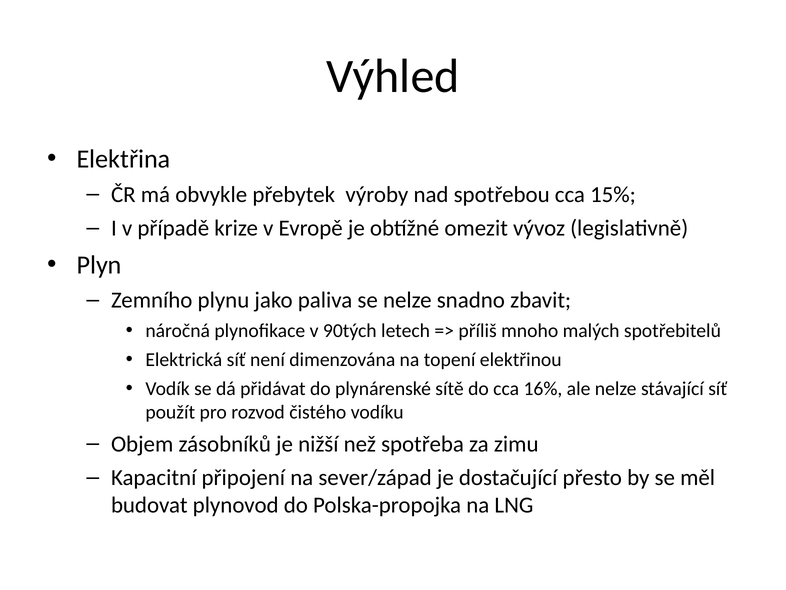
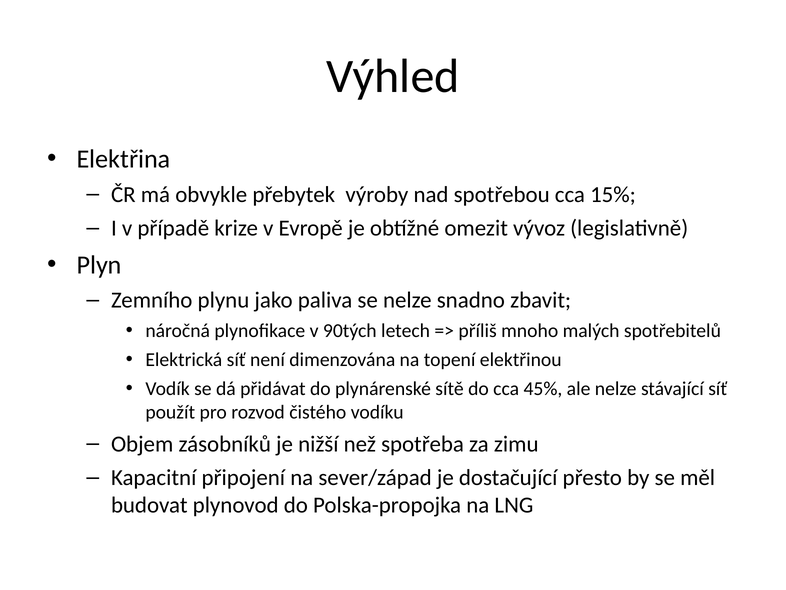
16%: 16% -> 45% (543, 388)
